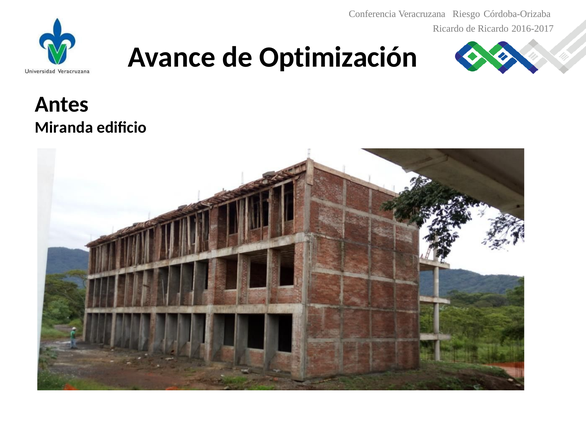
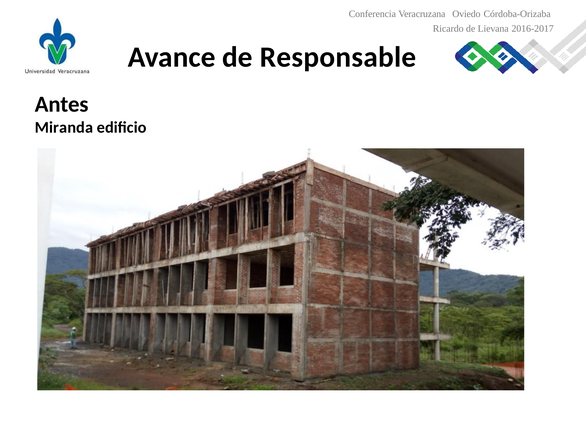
Riesgo: Riesgo -> Oviedo (466, 14)
de Ricardo: Ricardo -> Lievana (493, 28)
Optimización: Optimización -> Responsable (338, 57)
